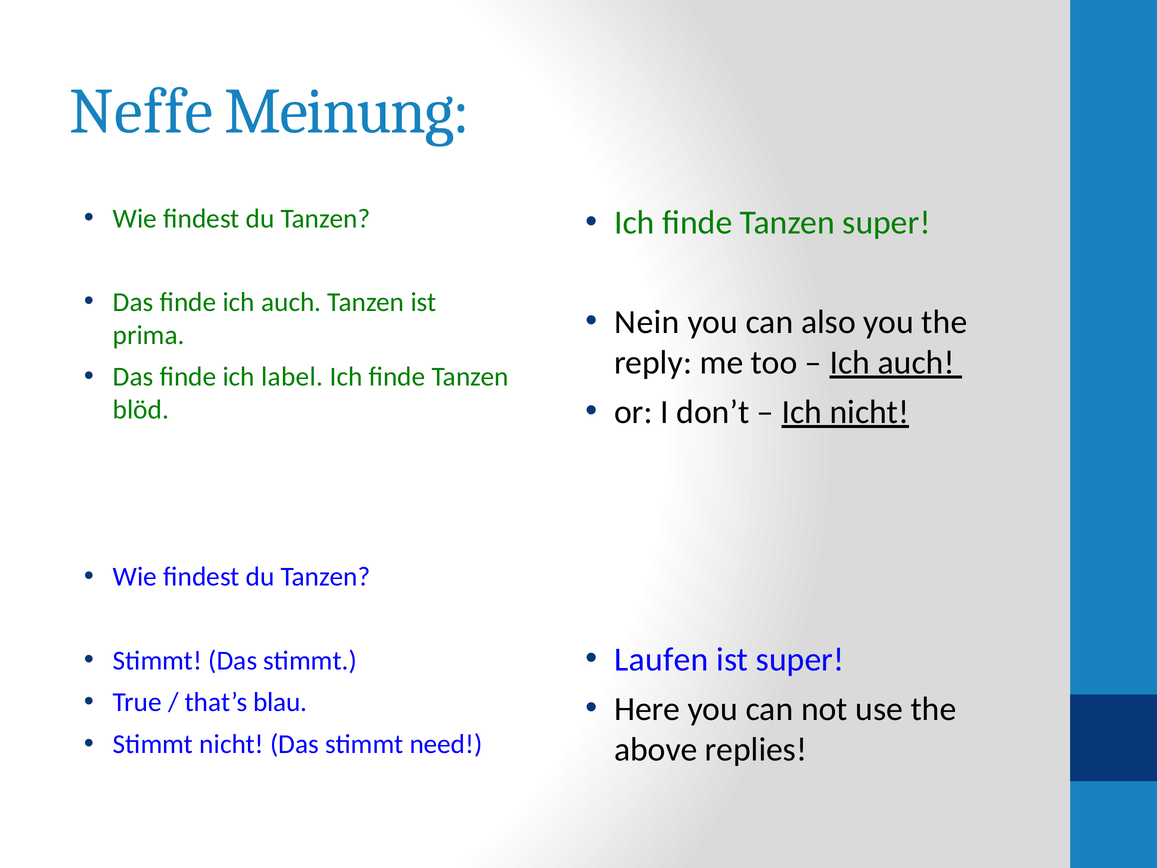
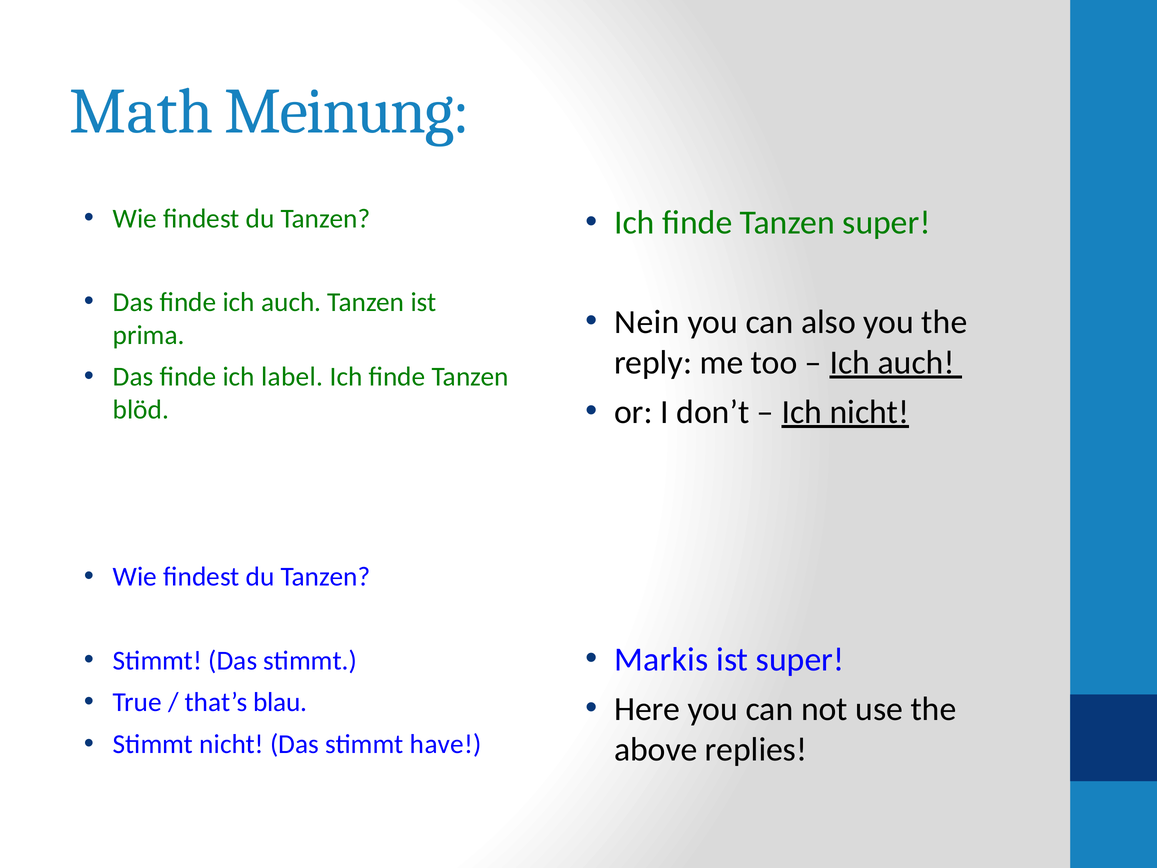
Neffe: Neffe -> Math (141, 112)
Laufen: Laufen -> Markis (661, 659)
need: need -> have (446, 744)
